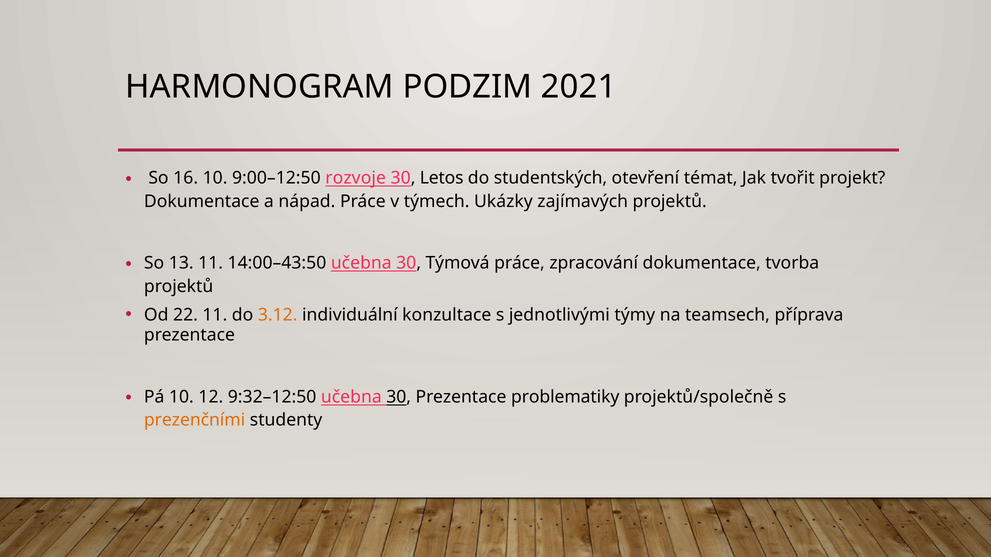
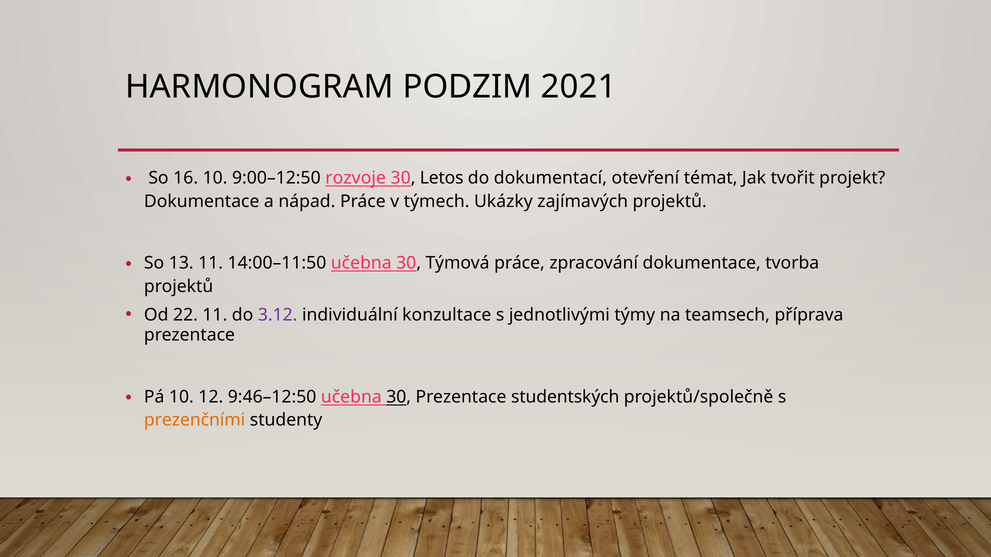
studentských: studentských -> dokumentací (550, 178)
14:00–43:50: 14:00–43:50 -> 14:00–11:50 (277, 263)
3.12 colour: orange -> purple (278, 315)
9:32–12:50: 9:32–12:50 -> 9:46–12:50 (272, 397)
problematiky: problematiky -> studentských (565, 397)
